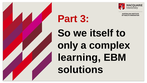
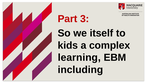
only: only -> kids (68, 45)
solutions: solutions -> including (80, 69)
